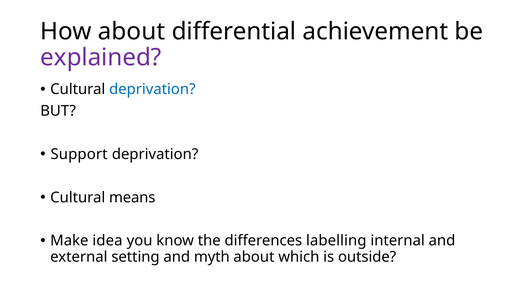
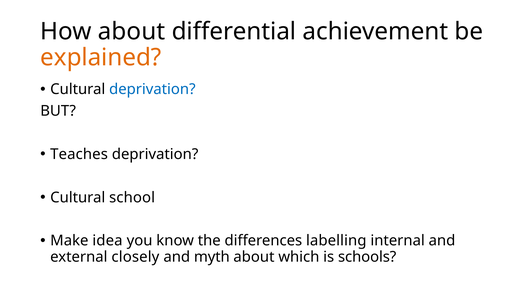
explained colour: purple -> orange (101, 58)
Support: Support -> Teaches (79, 154)
means: means -> school (132, 197)
setting: setting -> closely (135, 256)
outside: outside -> schools (367, 256)
